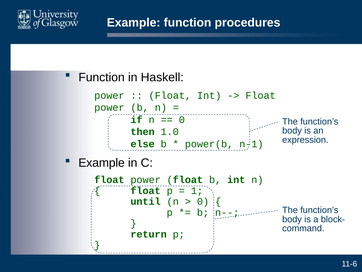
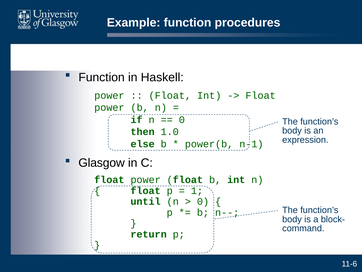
Example: Example -> Glasgow (102, 163)
